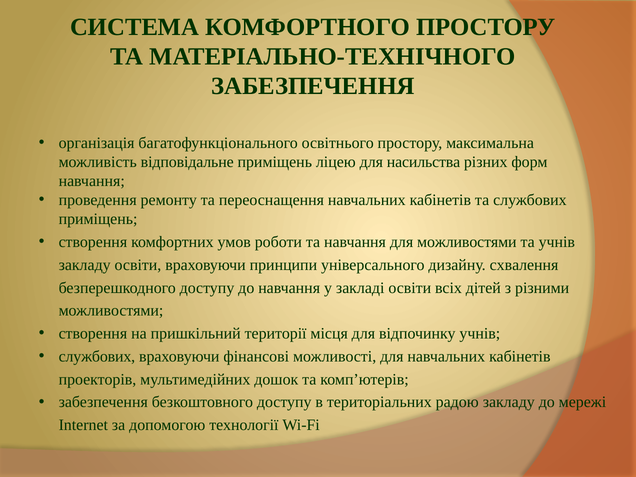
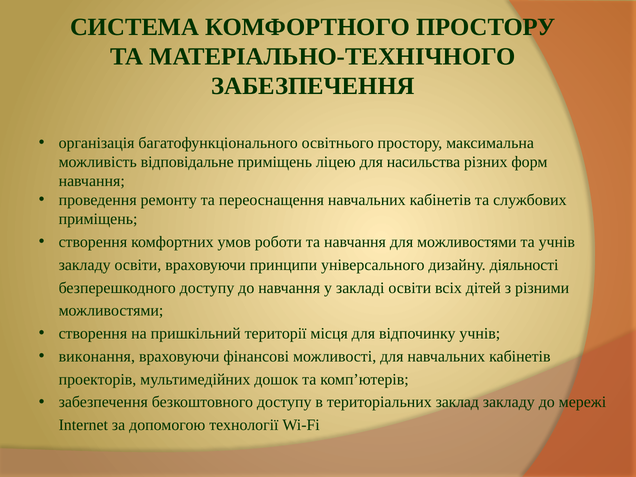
схвалення: схвалення -> діяльності (524, 265)
службових: службових -> виконання (97, 356)
радою: радою -> заклад (457, 402)
